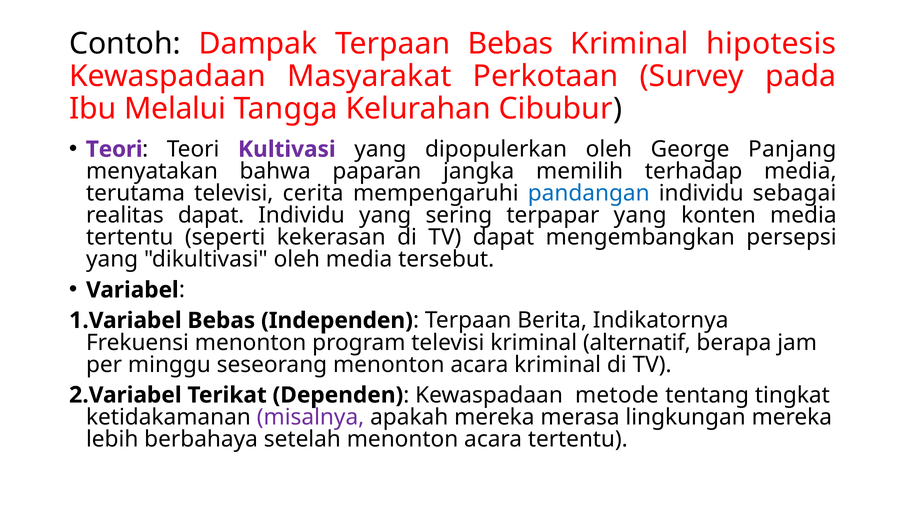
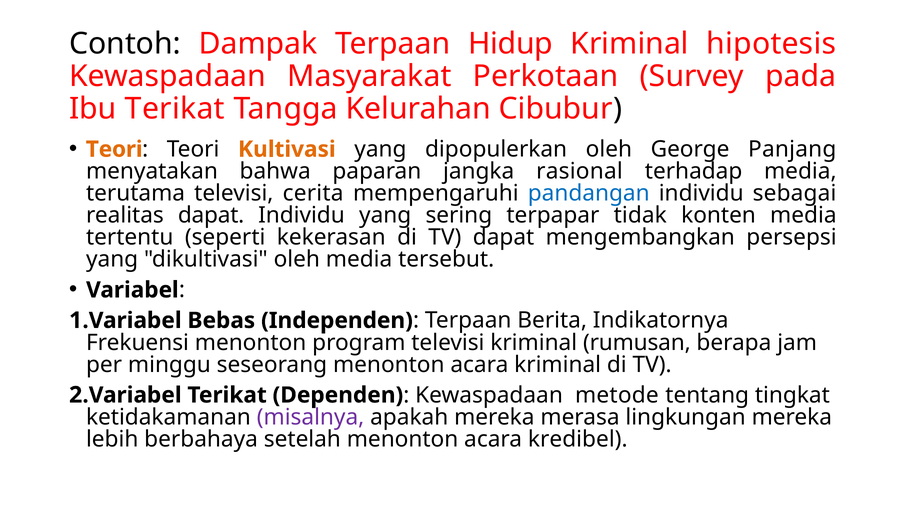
Terpaan Bebas: Bebas -> Hidup (510, 44)
Ibu Melalui: Melalui -> Terikat (175, 109)
Teori colour: purple -> orange (114, 149)
Kultivasi colour: purple -> orange (287, 149)
memilih: memilih -> rasional (579, 171)
terpapar yang: yang -> tidak (640, 215)
alternatif: alternatif -> rumusan (637, 342)
acara tertentu: tertentu -> kredibel (578, 439)
